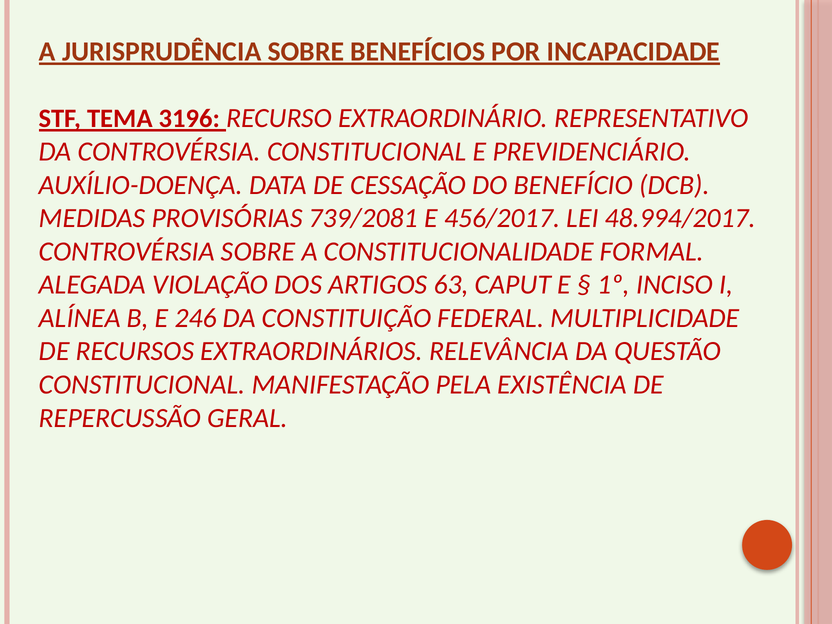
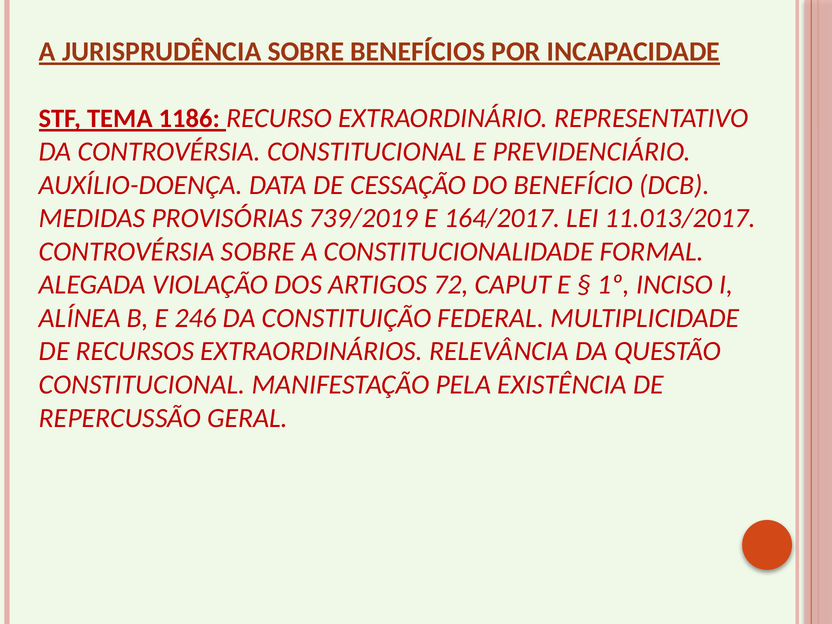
3196: 3196 -> 1186 (189, 119)
739/2081: 739/2081 -> 739/2019 (363, 218)
456/2017: 456/2017 -> 164/2017 (502, 218)
48.994/2017: 48.994/2017 -> 11.013/2017 (680, 218)
63: 63 -> 72 (451, 285)
